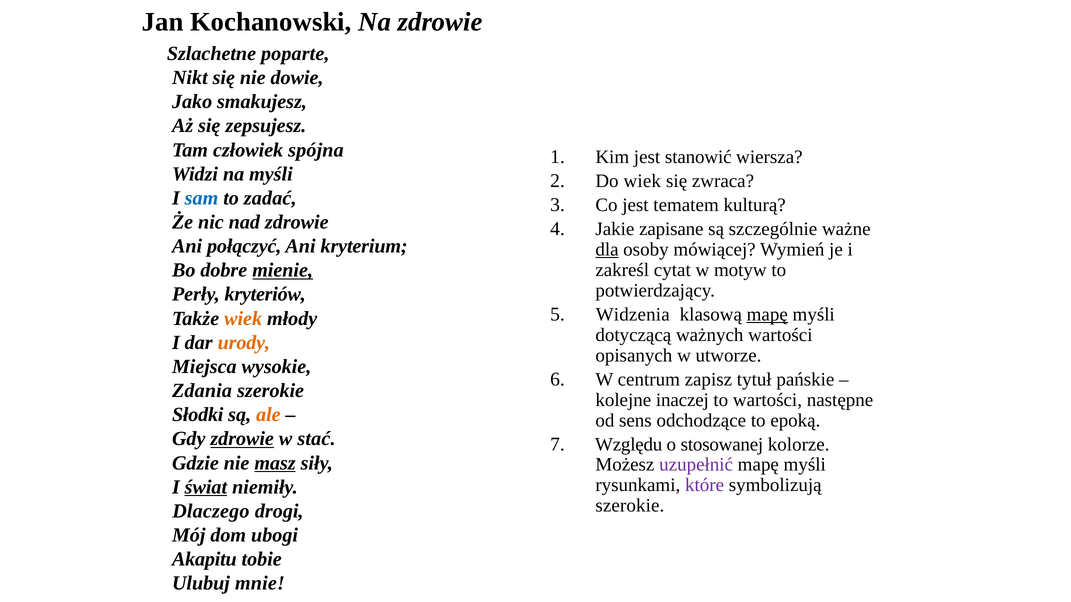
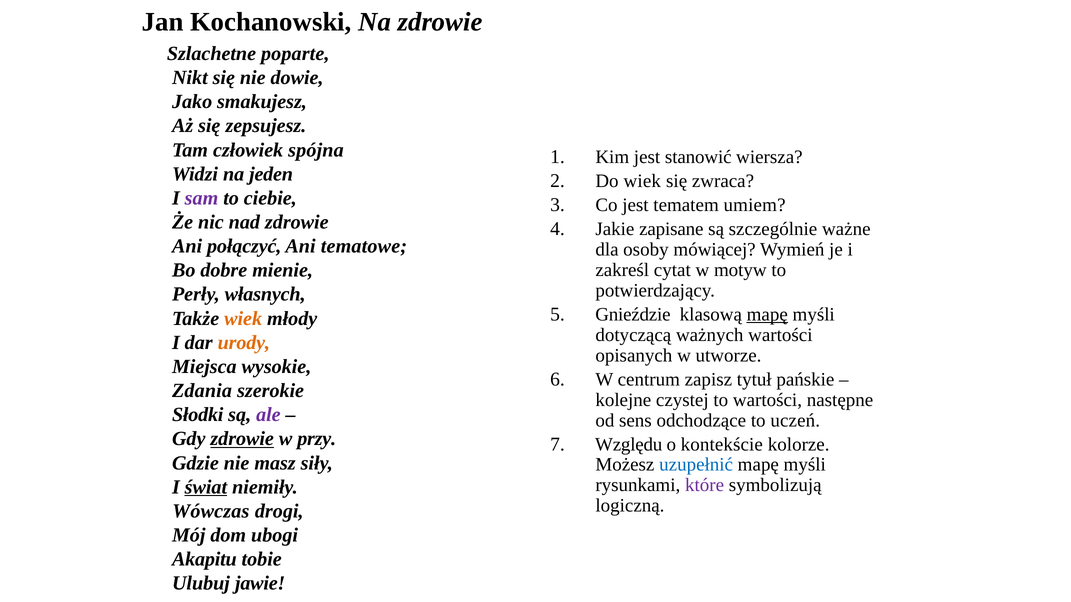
na myśli: myśli -> jeden (271, 174)
sam colour: blue -> purple (201, 198)
zadać: zadać -> ciebie (270, 198)
kulturą: kulturą -> umiem (755, 205)
kryterium: kryterium -> tematowe (364, 246)
dla underline: present -> none (607, 250)
mienie underline: present -> none (283, 270)
kryteriów: kryteriów -> własnych (265, 295)
Widzenia: Widzenia -> Gnieździe (633, 315)
inaczej: inaczej -> czystej (682, 400)
ale colour: orange -> purple (268, 415)
epoką: epoką -> uczeń (795, 421)
stać: stać -> przy (317, 439)
stosowanej: stosowanej -> kontekście (722, 445)
masz underline: present -> none (275, 463)
uzupełnić colour: purple -> blue (696, 465)
szerokie: szerokie -> logiczną (630, 506)
Dlaczego: Dlaczego -> Wówczas (211, 511)
mnie: mnie -> jawie (260, 584)
